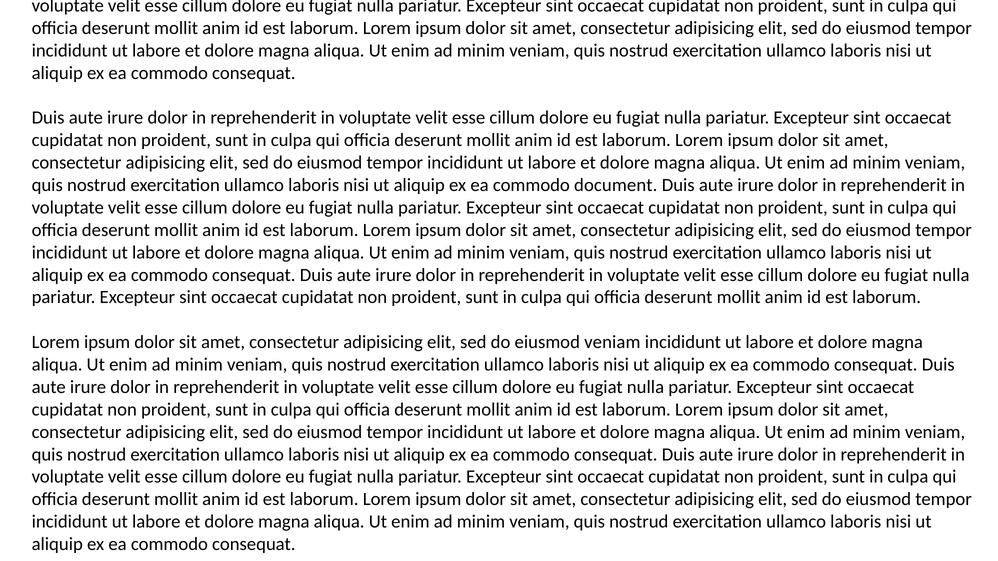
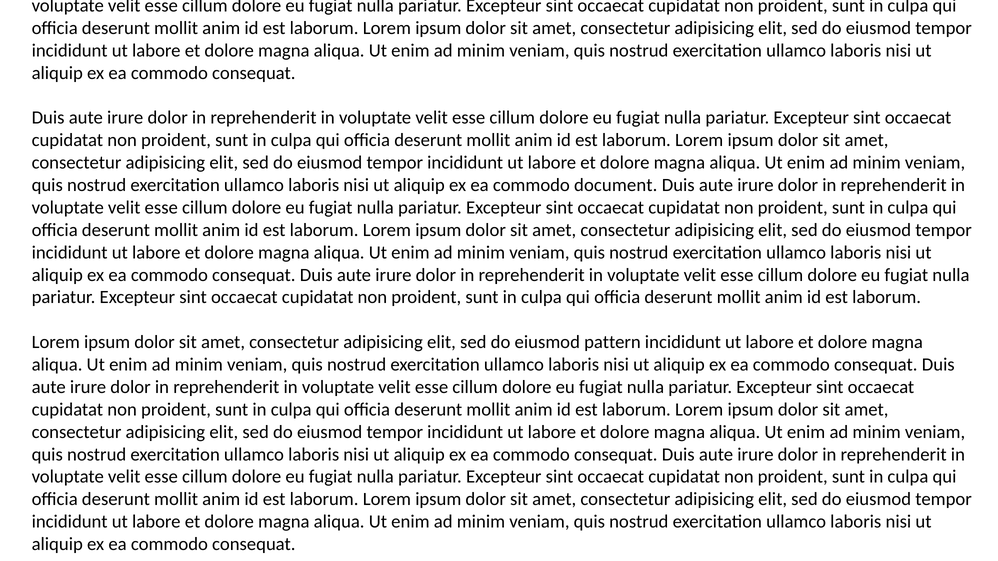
eiusmod veniam: veniam -> pattern (612, 342)
